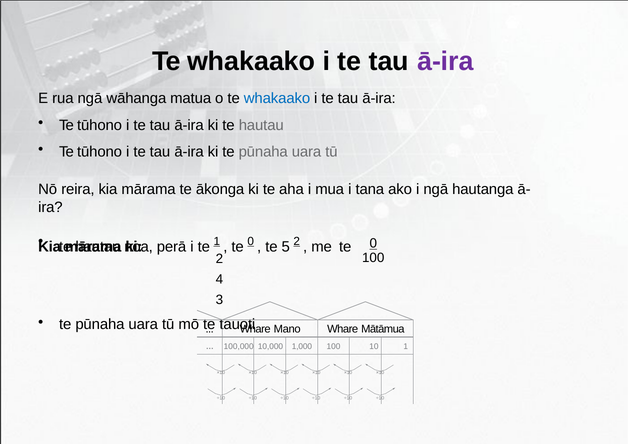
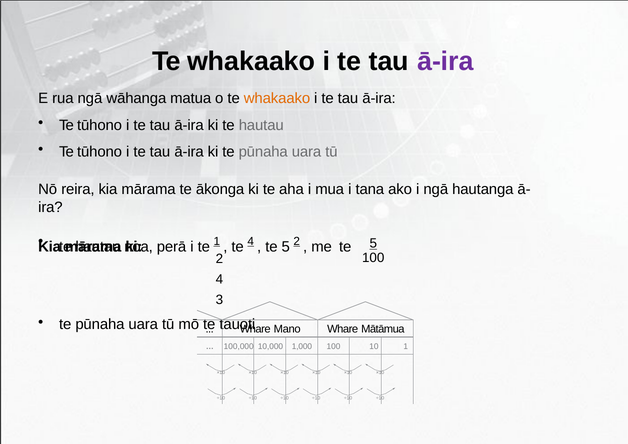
whakaako colour: blue -> orange (277, 98)
te 0: 0 -> 4 (251, 241)
0: 0 -> 5 (373, 243)
